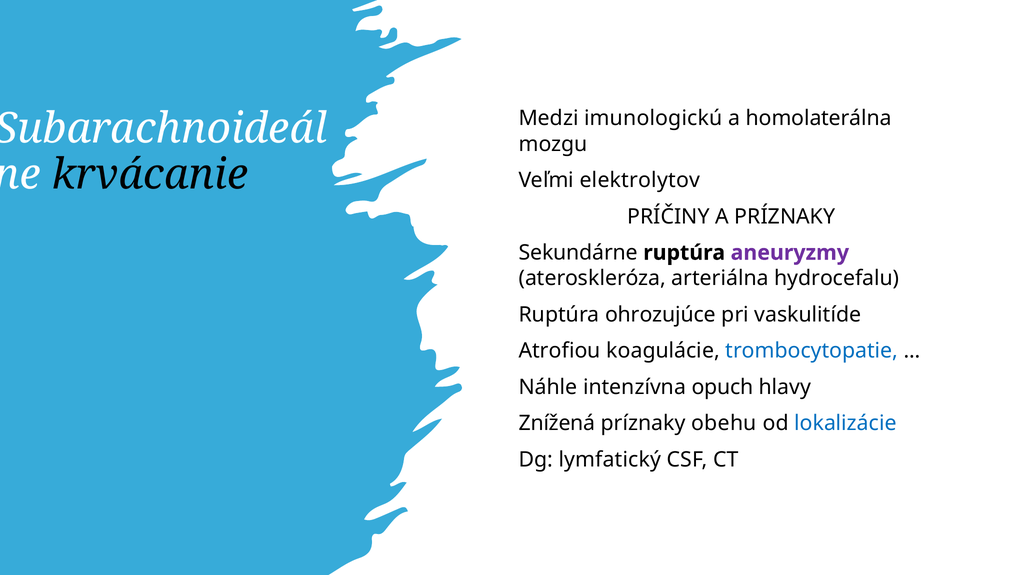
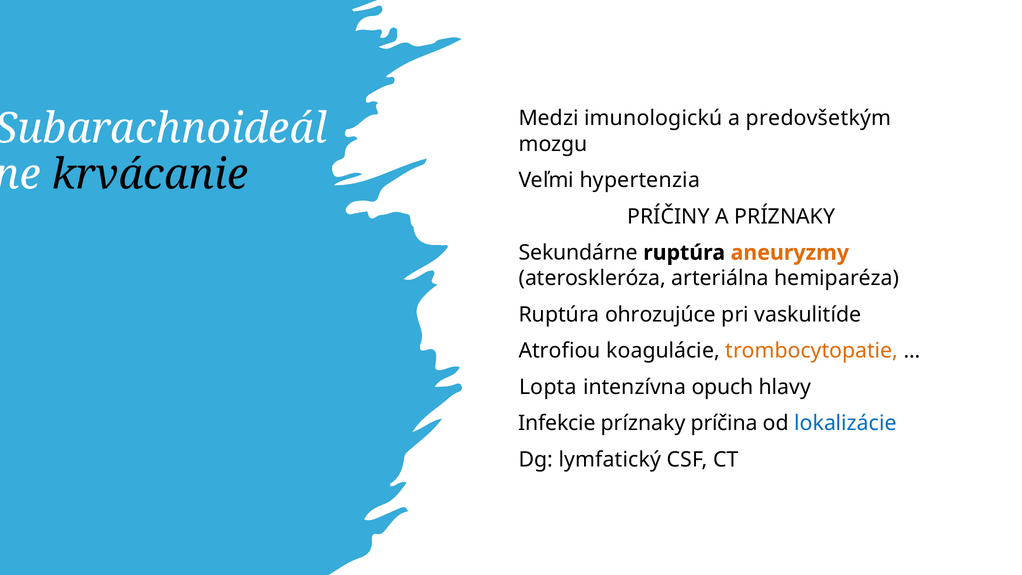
homolaterálna: homolaterálna -> predovšetkým (819, 118)
elektrolytov: elektrolytov -> hypertenzia (640, 180)
aneuryzmy colour: purple -> orange (790, 253)
hydrocefalu: hydrocefalu -> hemiparéza (837, 278)
trombocytopatie colour: blue -> orange (812, 351)
Náhle: Náhle -> Lopta (548, 387)
Znížená: Znížená -> Infekcie (557, 423)
obehu: obehu -> príčina (724, 423)
